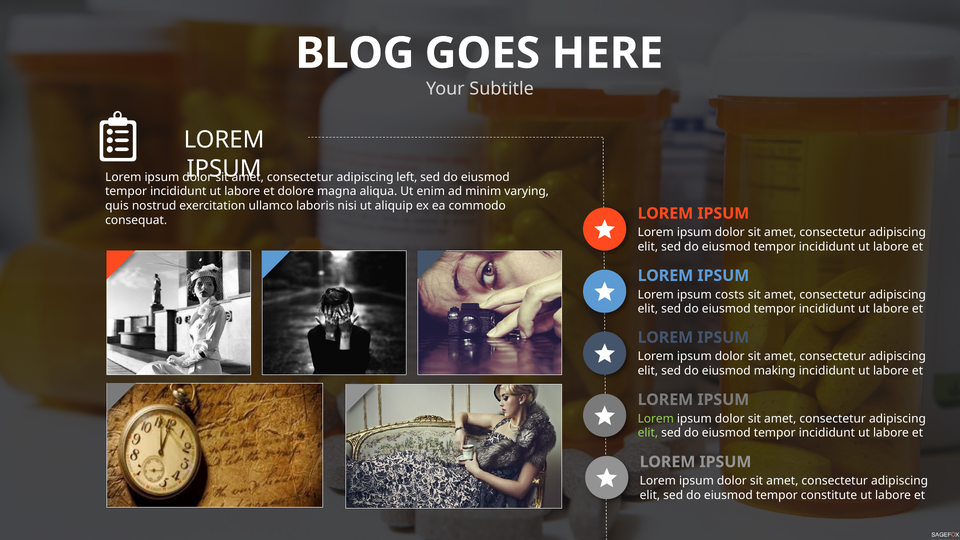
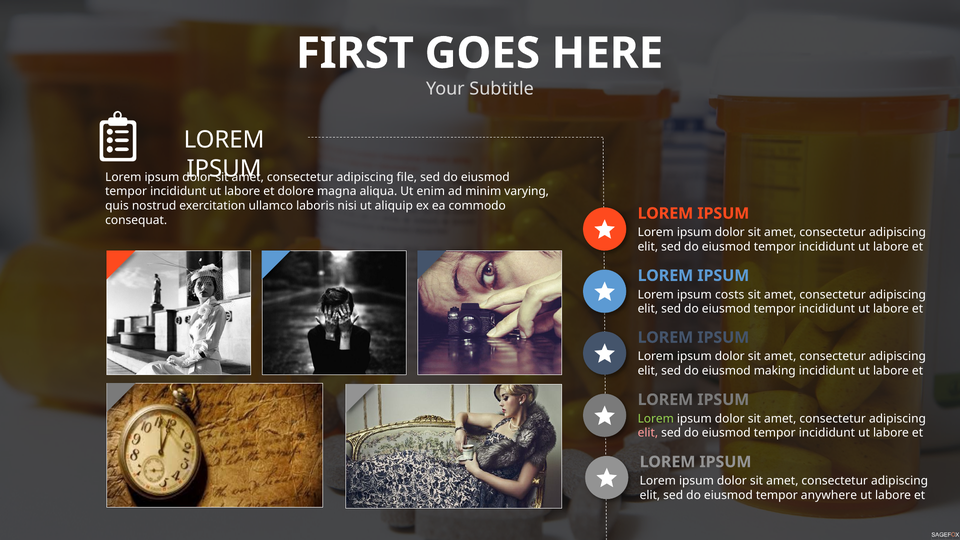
BLOG: BLOG -> FIRST (355, 53)
left: left -> file (407, 177)
elit colour: light green -> pink (648, 433)
constitute: constitute -> anywhere (829, 495)
